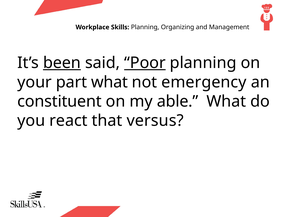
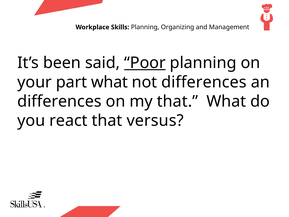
been underline: present -> none (62, 63)
not emergency: emergency -> differences (204, 82)
constituent: constituent -> differences (59, 101)
my able: able -> that (177, 101)
